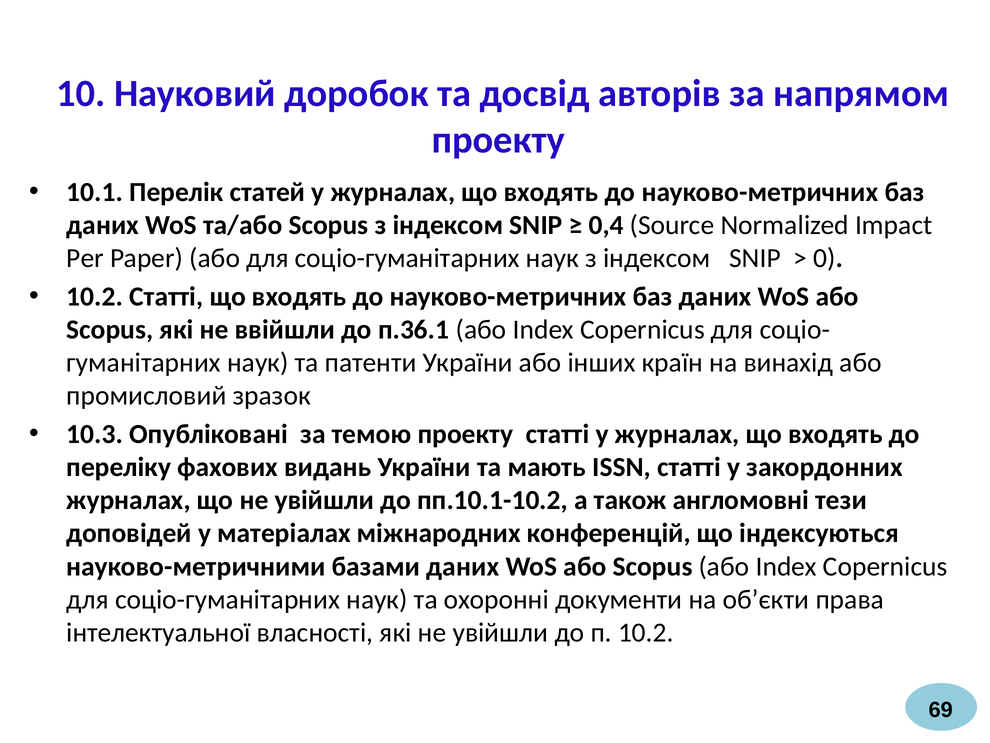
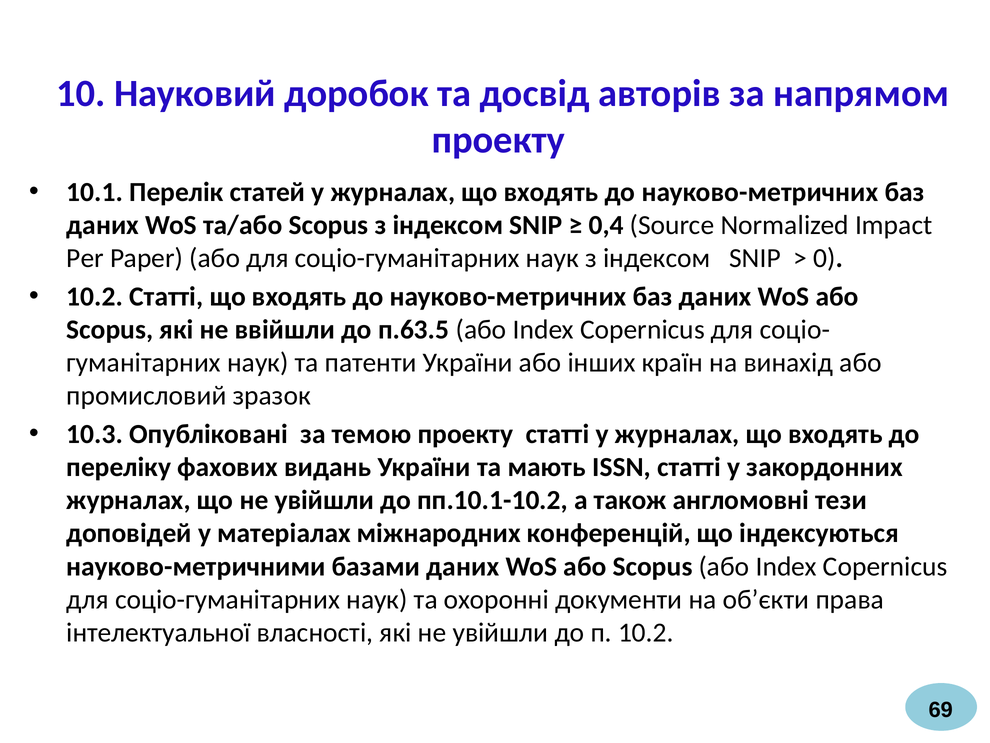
п.36.1: п.36.1 -> п.63.5 (414, 329)
